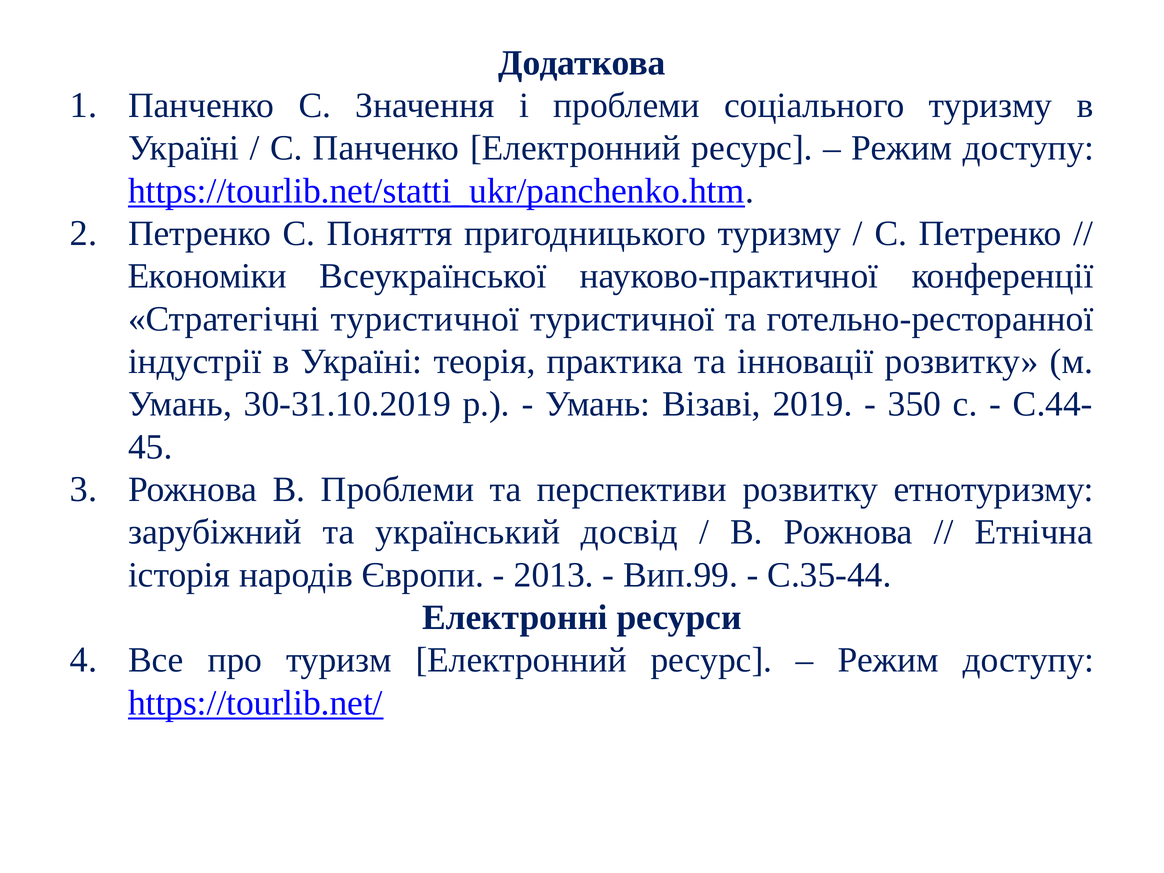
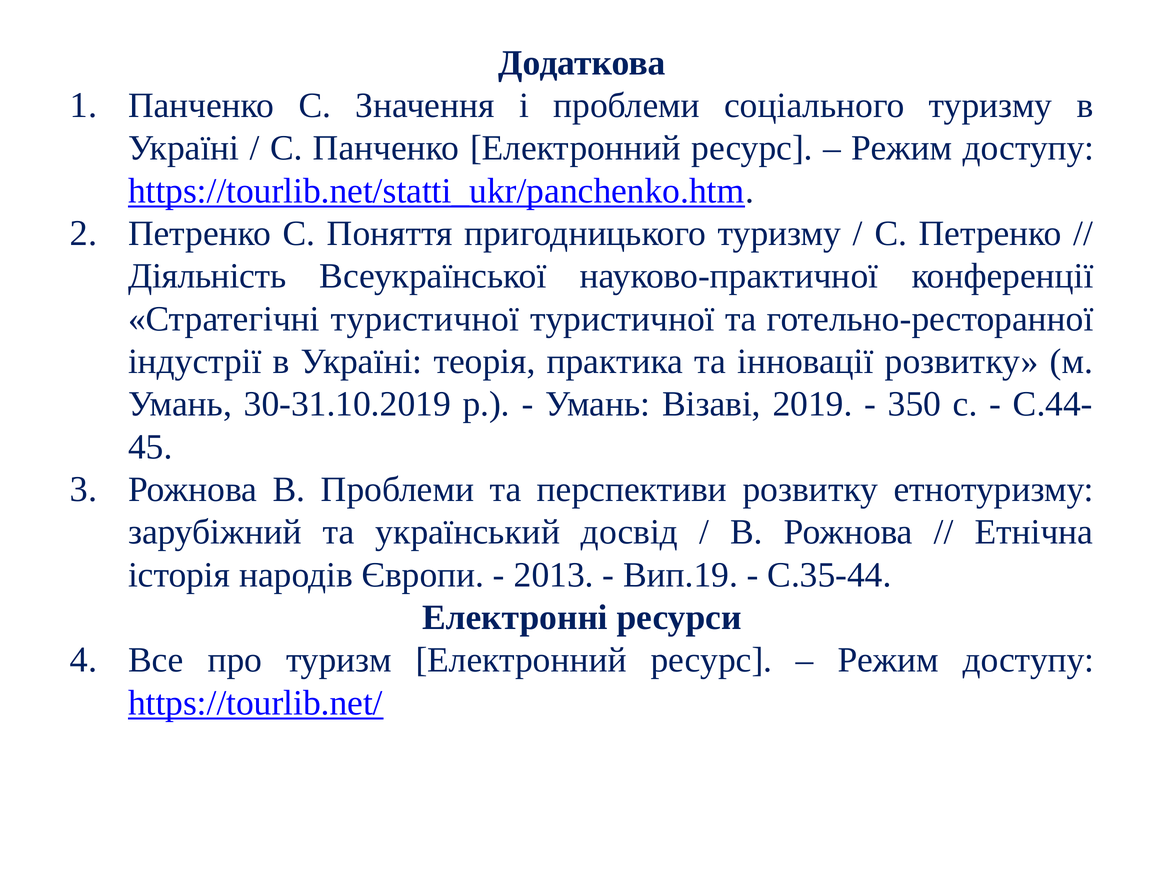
Економіки: Економіки -> Діяльність (207, 276)
Вип.99: Вип.99 -> Вип.19 (681, 575)
